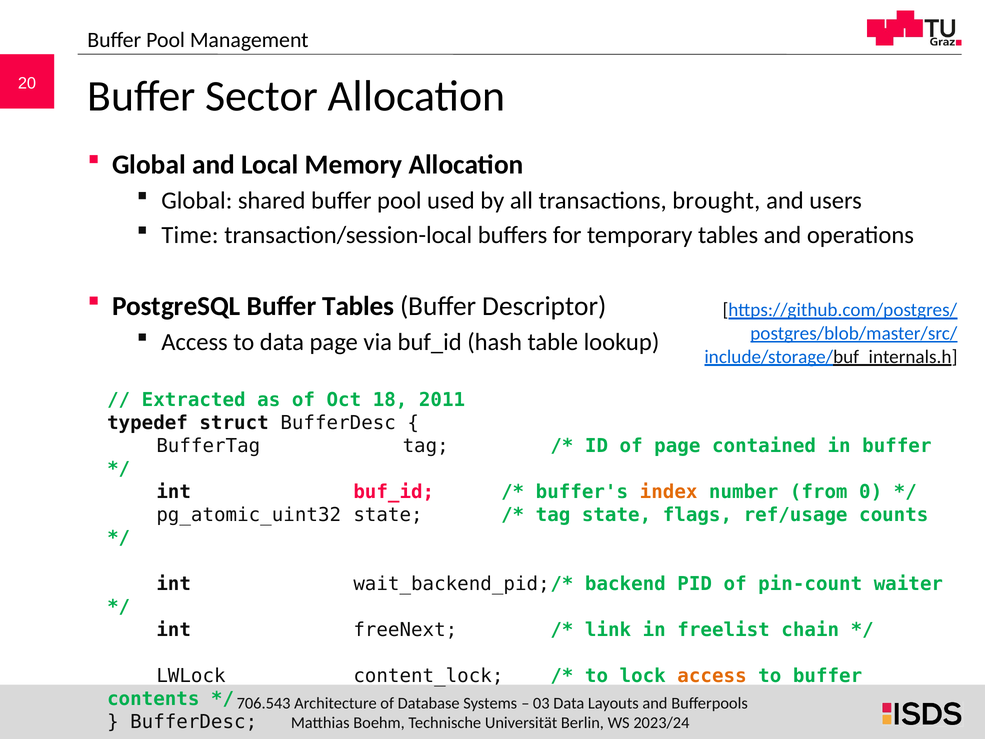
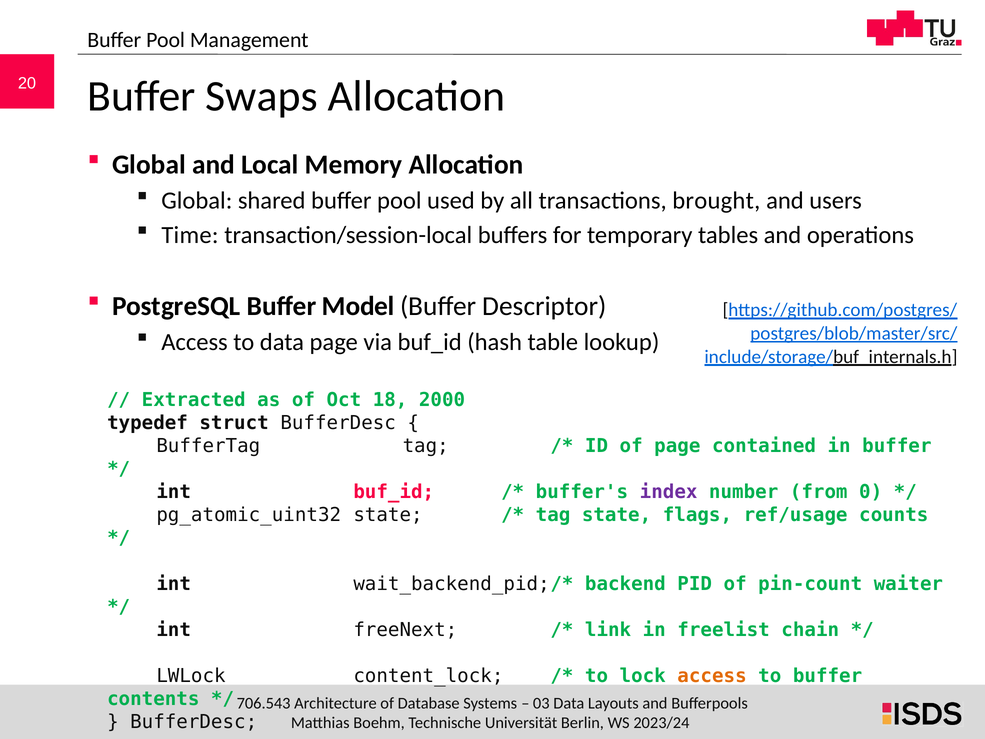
Sector: Sector -> Swaps (262, 96)
Buffer Tables: Tables -> Model (358, 306)
2011: 2011 -> 2000 (442, 400)
index colour: orange -> purple (669, 492)
